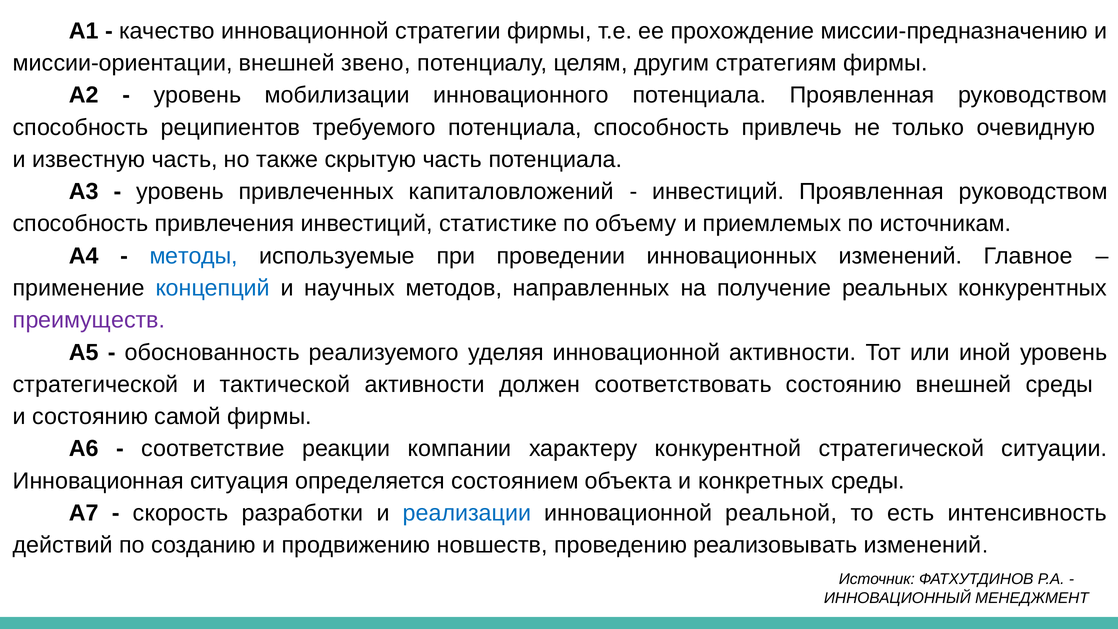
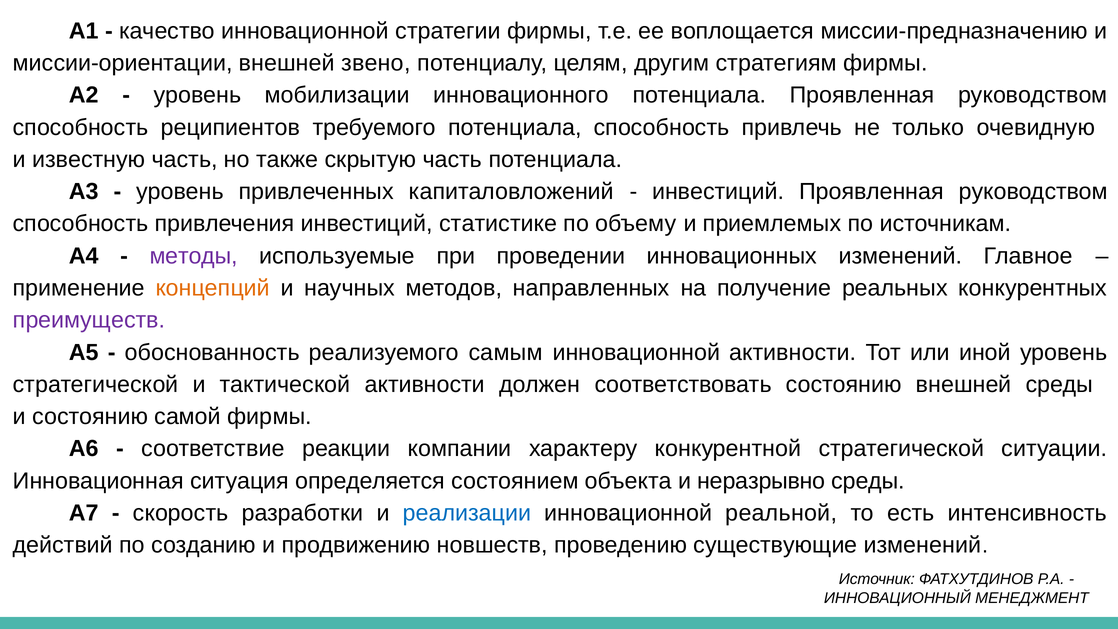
прохождение: прохождение -> воплощается (742, 31)
методы colour: blue -> purple (194, 256)
концепций colour: blue -> orange (213, 288)
уделяя: уделяя -> самым (506, 352)
конкретных: конкретных -> неразрывно (761, 481)
реализовывать: реализовывать -> существующие (775, 545)
